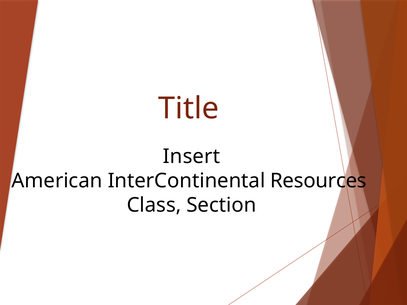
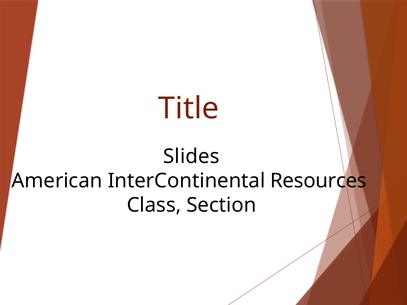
Insert: Insert -> Slides (191, 157)
